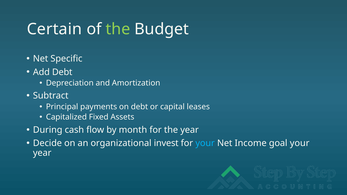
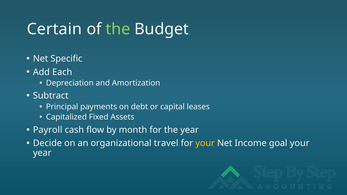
Add Debt: Debt -> Each (62, 72)
During: During -> Payroll (48, 130)
invest: invest -> travel (166, 143)
your colour: light blue -> yellow (205, 143)
